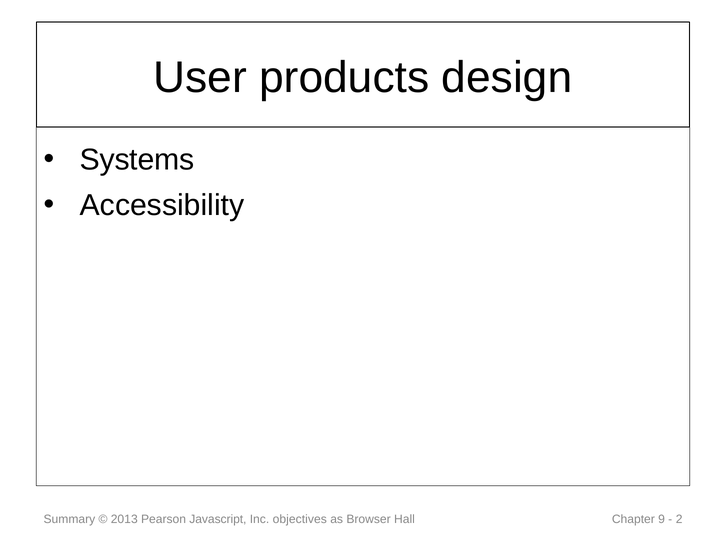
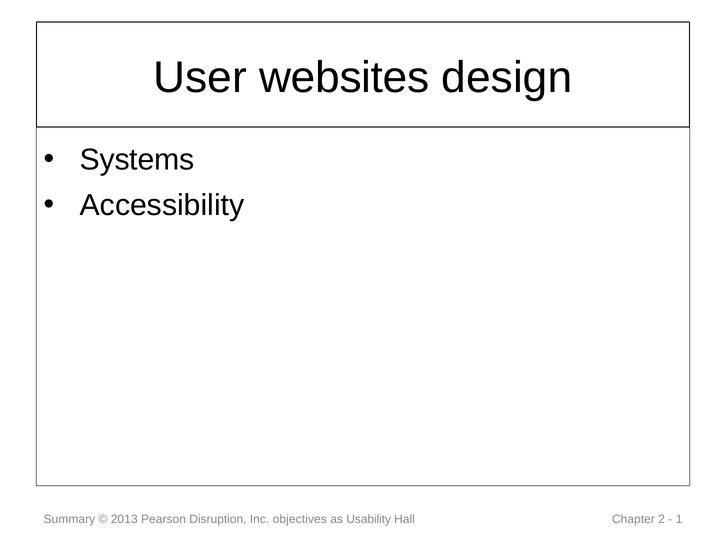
products: products -> websites (344, 78)
Javascript: Javascript -> Disruption (218, 520)
Browser: Browser -> Usability (369, 520)
9: 9 -> 2 (662, 520)
2: 2 -> 1 (679, 520)
